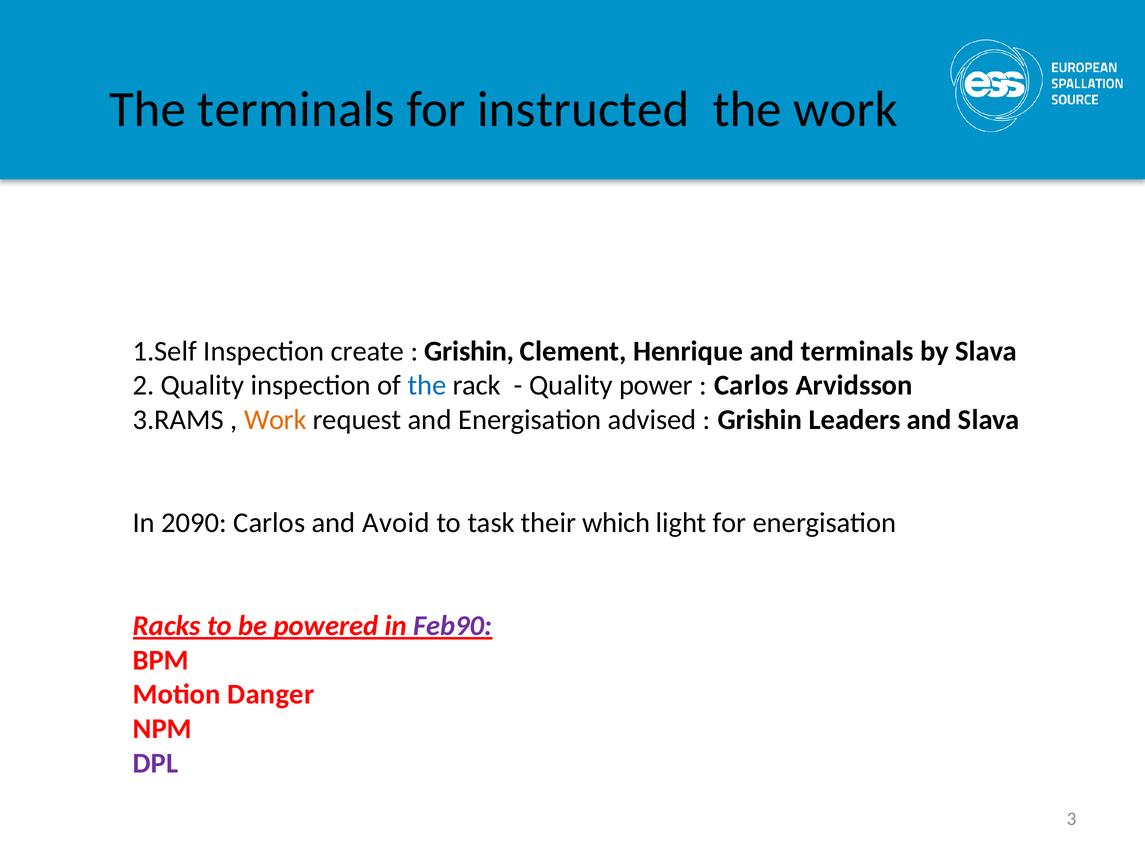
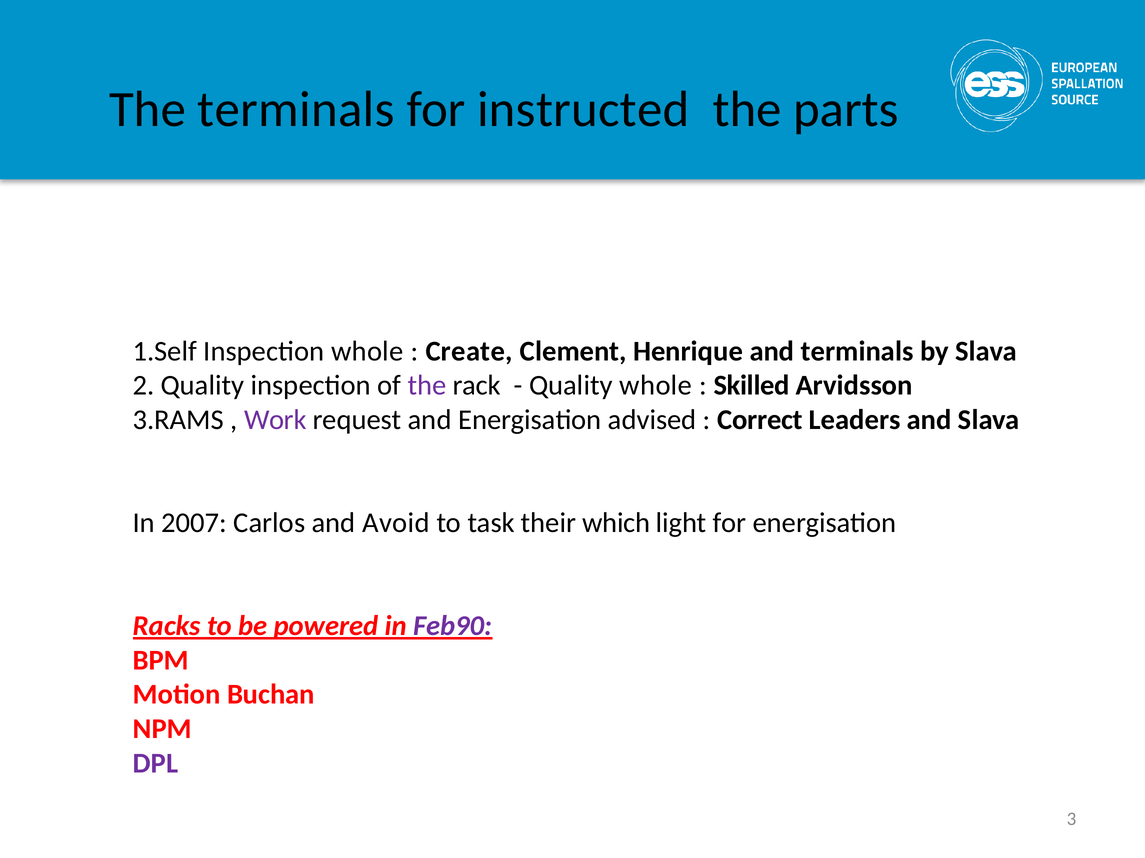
the work: work -> parts (846, 109)
Inspection create: create -> whole (367, 352)
Grishin: Grishin -> Create (469, 352)
the colour: blue -> purple (427, 386)
Quality power: power -> whole (656, 386)
Carlos: Carlos -> Skilled (752, 386)
Work colour: orange -> purple (275, 420)
Grishin: Grishin -> Correct (760, 420)
2090: 2090 -> 2007 (194, 523)
Danger: Danger -> Buchan (271, 695)
